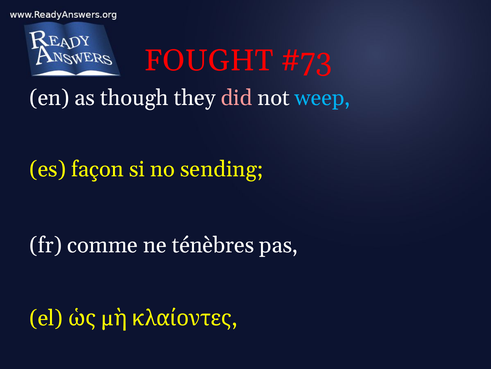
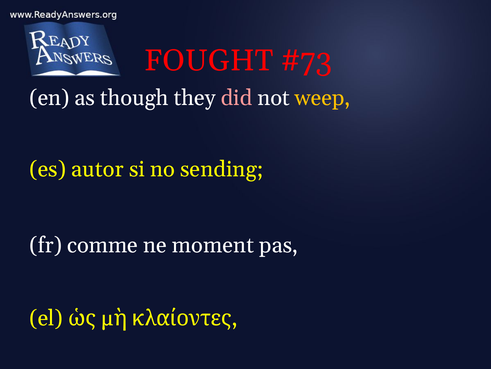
weep colour: light blue -> yellow (323, 98)
façon: façon -> autor (97, 169)
ténèbres: ténèbres -> moment (213, 245)
